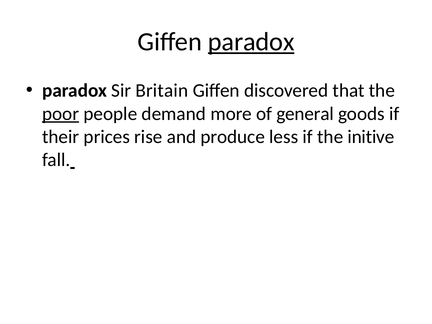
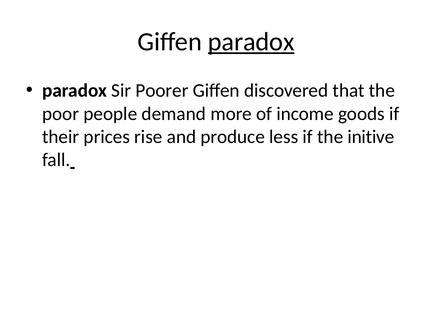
Britain: Britain -> Poorer (162, 91)
poor underline: present -> none (61, 114)
general: general -> income (305, 114)
